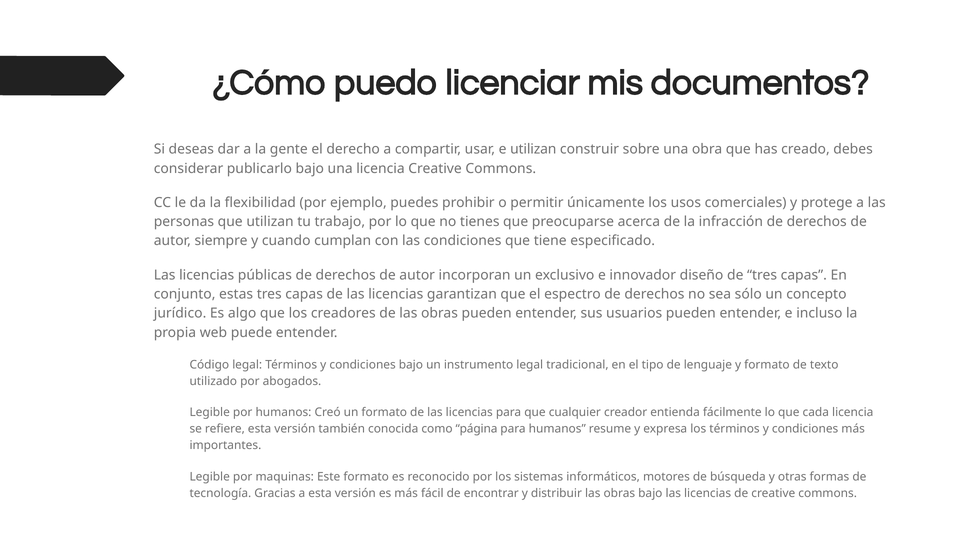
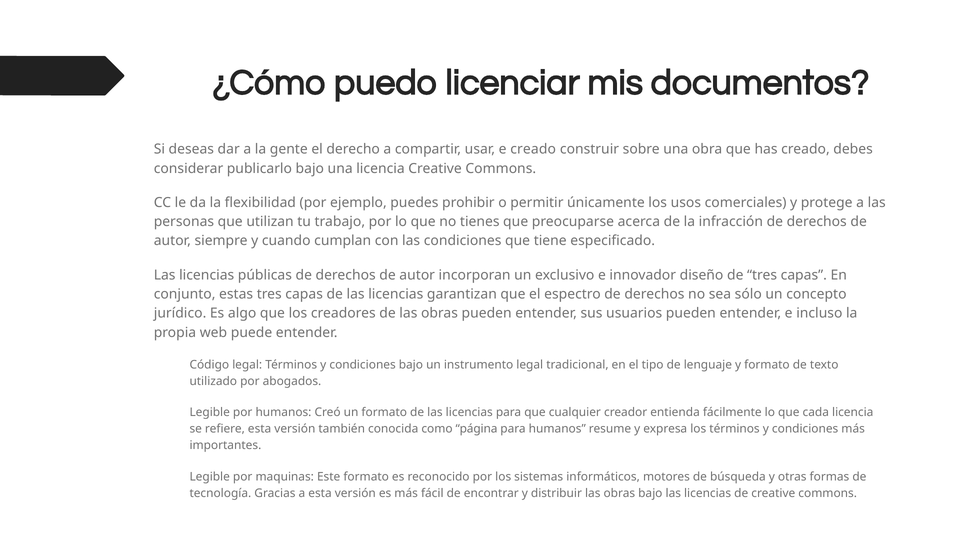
e utilizan: utilizan -> creado (533, 149)
